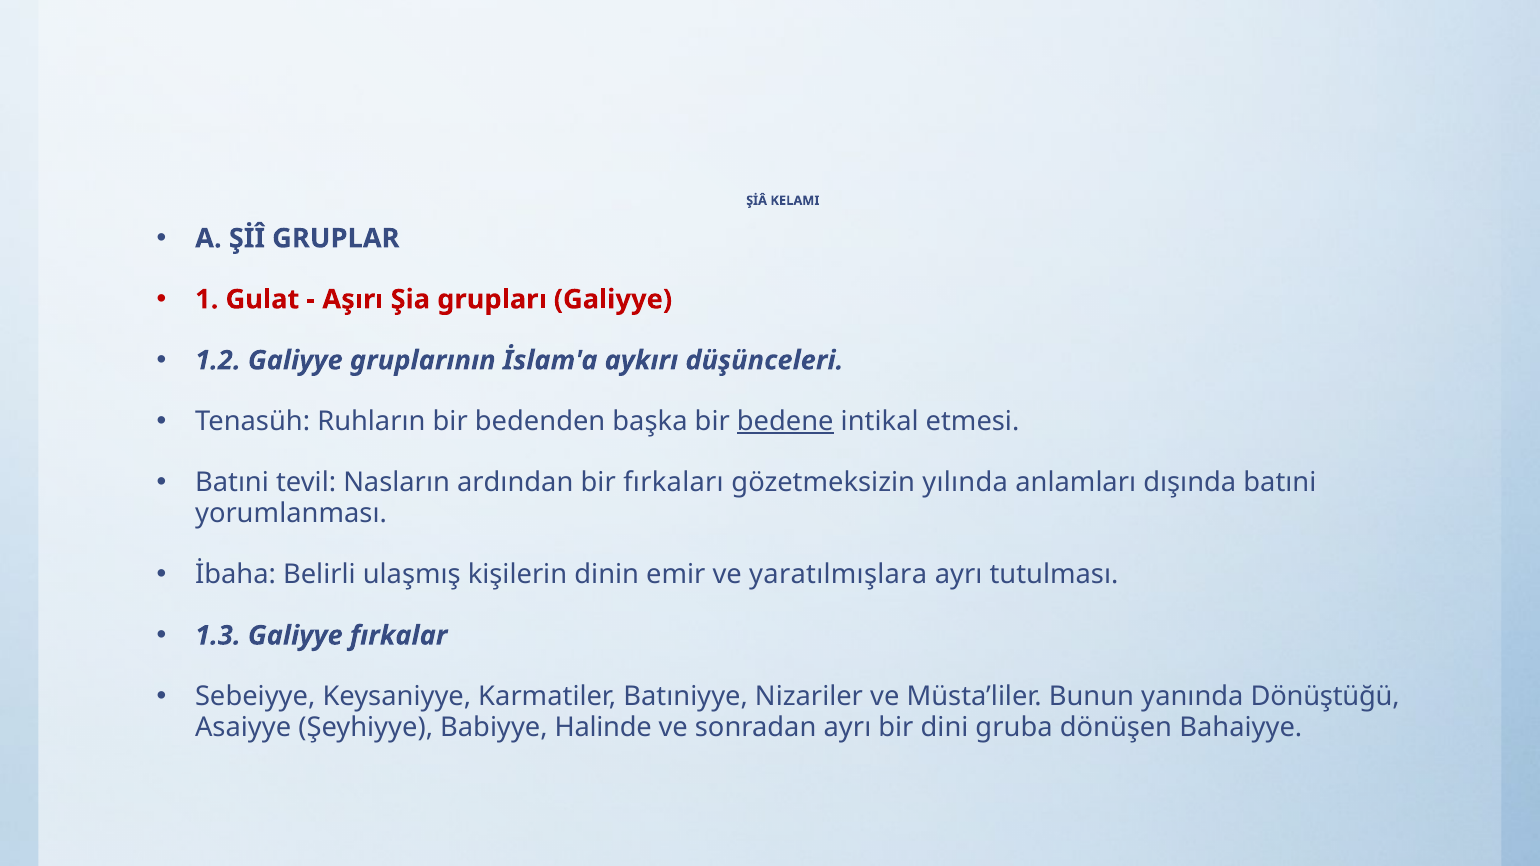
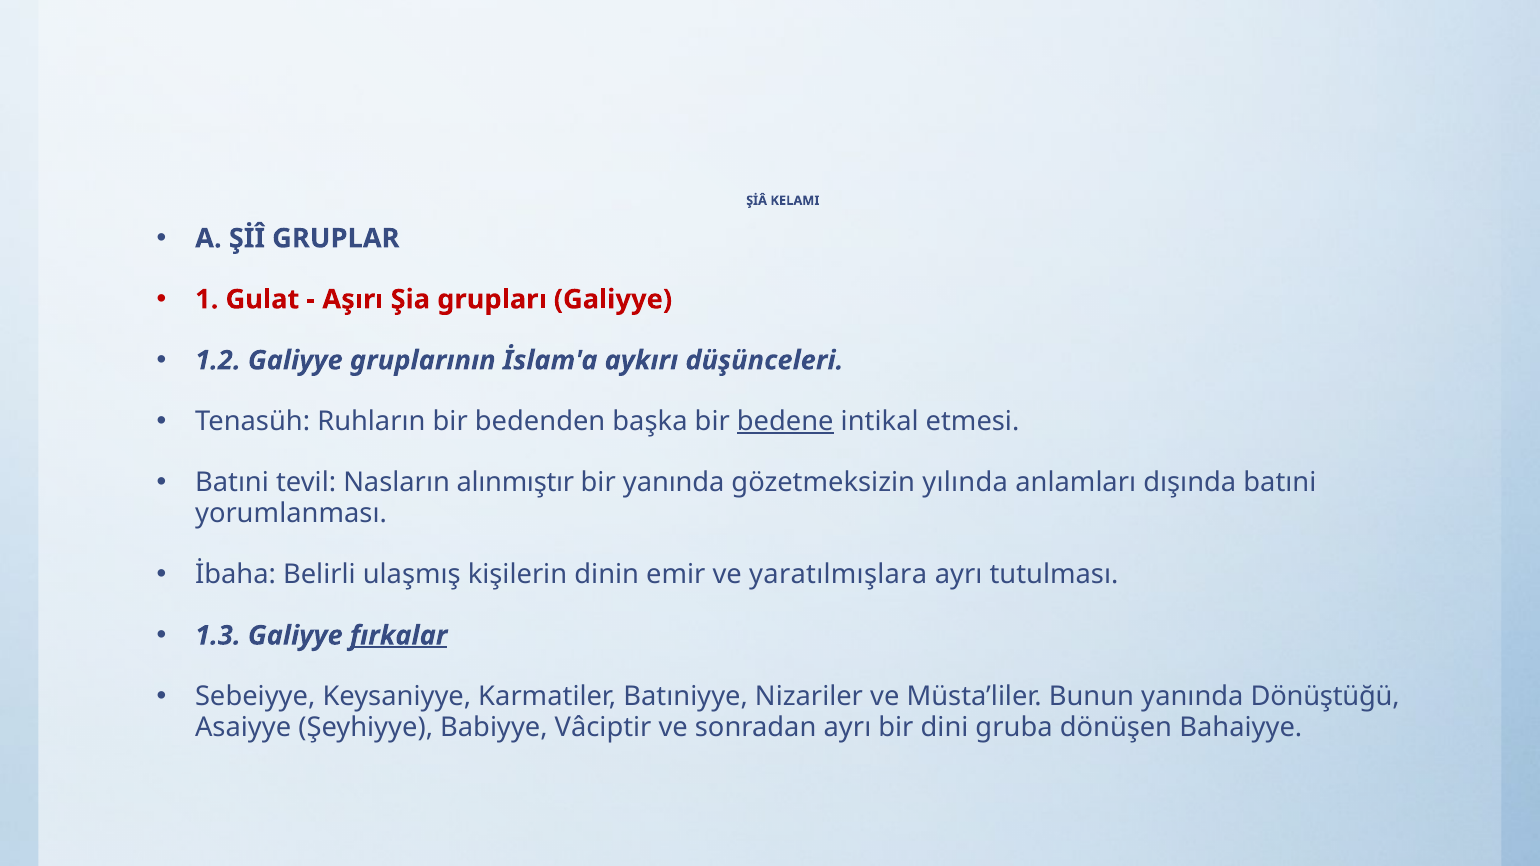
ardından: ardından -> alınmıştır (515, 483)
bir fırkaları: fırkaları -> yanında (674, 483)
fırkalar underline: none -> present (399, 636)
Halinde: Halinde -> Vâciptir (603, 728)
